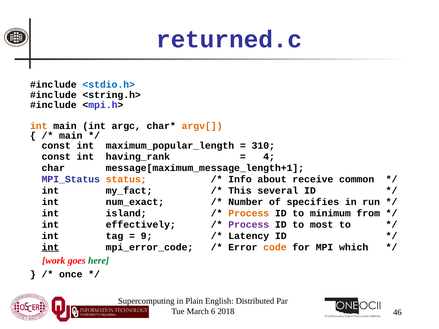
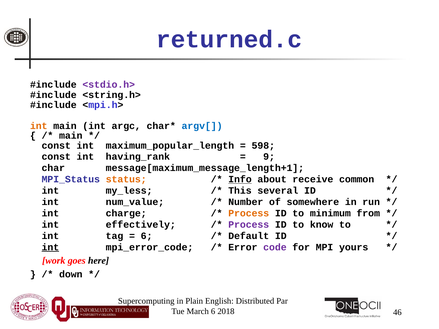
<stdio.h> colour: blue -> purple (109, 85)
argv[ colour: orange -> blue (202, 126)
310: 310 -> 598 (263, 146)
4: 4 -> 9 (269, 157)
Info underline: none -> present (240, 179)
my_fact: my_fact -> my_less (129, 191)
num_exact: num_exact -> num_value (135, 202)
specifies: specifies -> somewhere (313, 202)
island: island -> charge (126, 213)
most: most -> know (322, 225)
9: 9 -> 6 (147, 236)
Latency: Latency -> Default (249, 236)
code colour: orange -> purple (275, 247)
which: which -> yours (354, 247)
here colour: green -> black (99, 261)
once: once -> down (71, 275)
